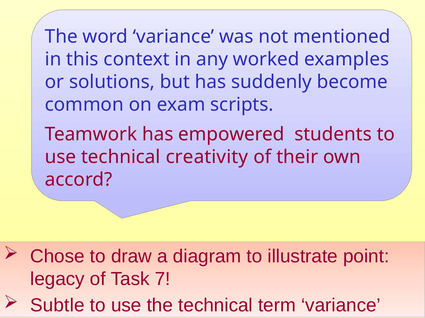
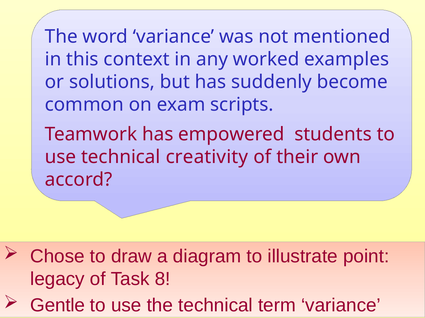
7: 7 -> 8 (163, 280)
Subtle: Subtle -> Gentle (58, 306)
